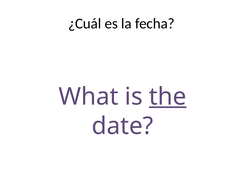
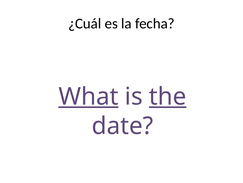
What underline: none -> present (88, 96)
